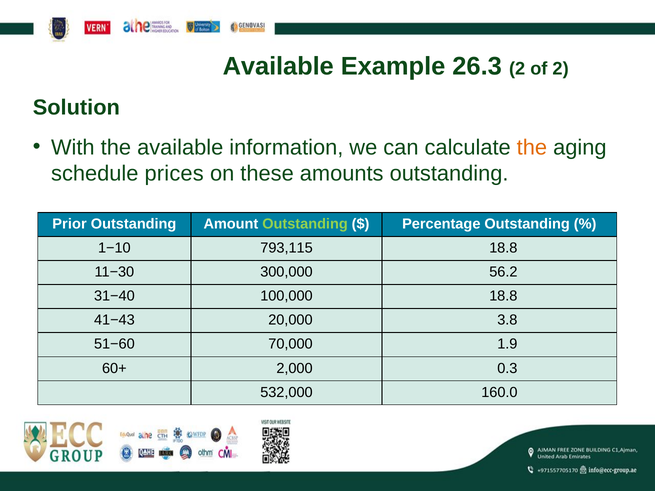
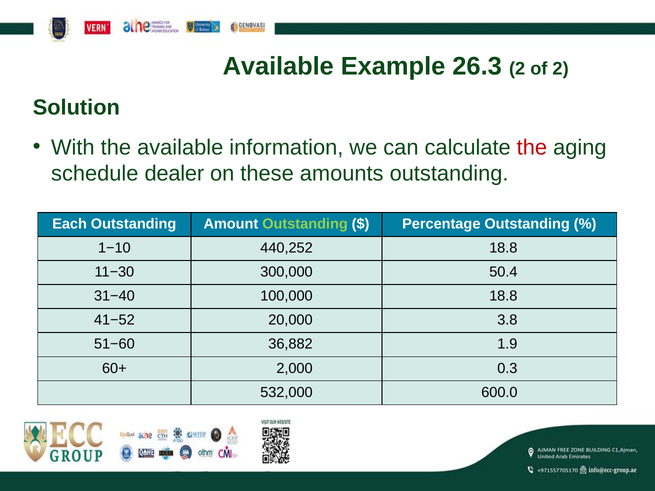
the colour: orange -> red (532, 148)
prices: prices -> dealer (174, 174)
Prior: Prior -> Each (70, 224)
793,115: 793,115 -> 440,252 (287, 248)
56.2: 56.2 -> 50.4 (503, 272)
41−43: 41−43 -> 41−52 (114, 320)
70,000: 70,000 -> 36,882 (291, 344)
160.0: 160.0 -> 600.0 (499, 392)
